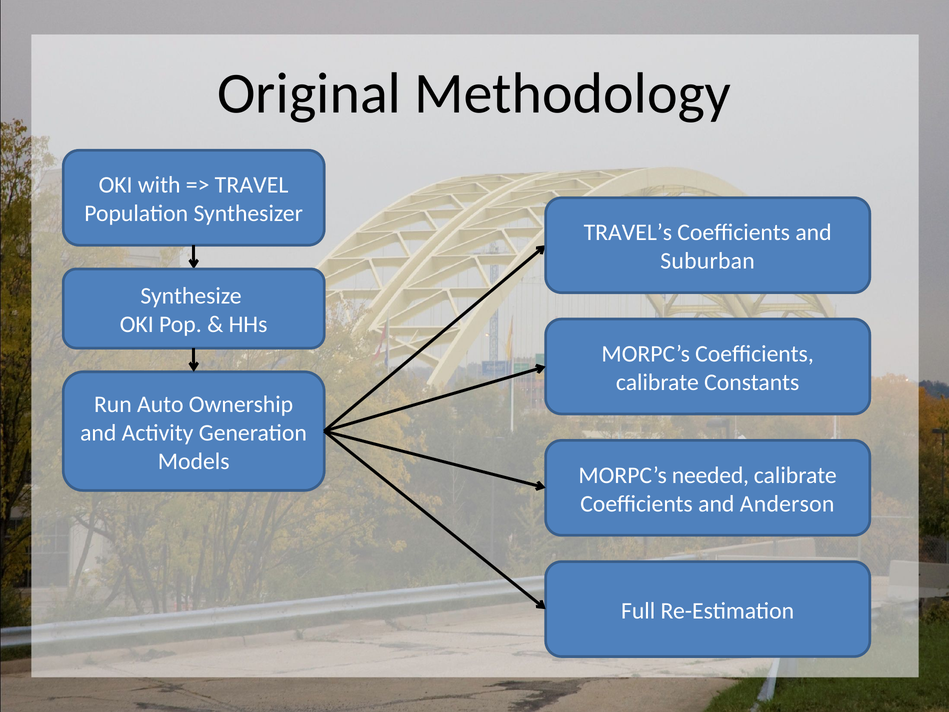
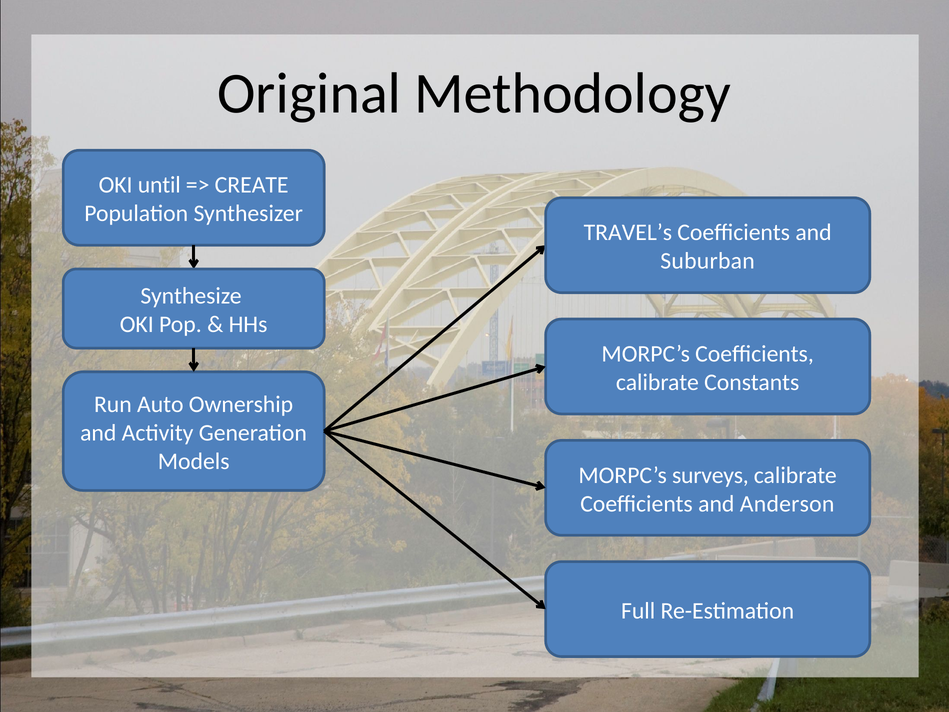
with: with -> until (159, 185)
TRAVEL: TRAVEL -> CREATE (252, 185)
needed: needed -> surveys (710, 475)
